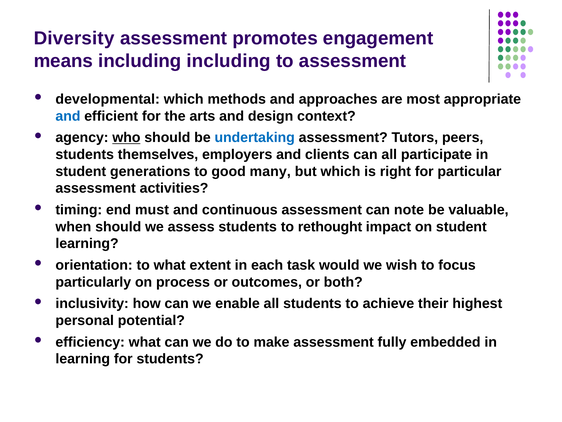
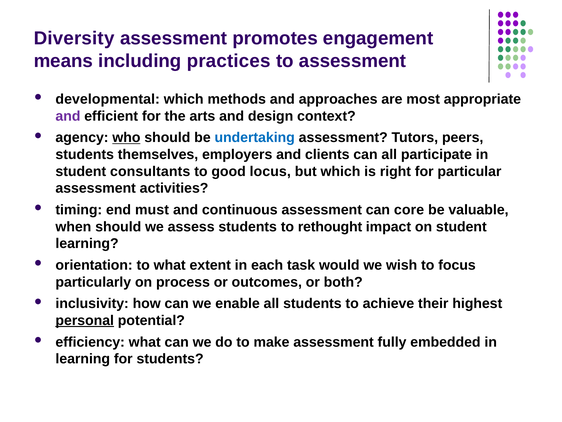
including including: including -> practices (229, 61)
and colour: blue -> purple (68, 116)
generations: generations -> consultants (150, 171)
many: many -> locus (270, 171)
note: note -> core (409, 210)
personal underline: none -> present (85, 320)
